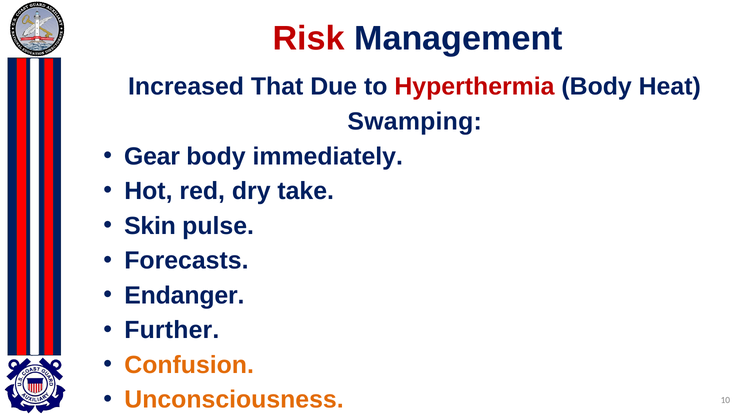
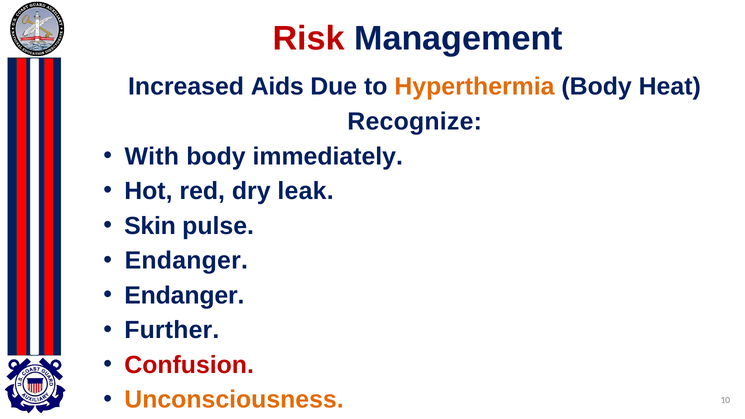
That: That -> Aids (277, 87)
Hyperthermia colour: red -> orange (474, 87)
Swamping: Swamping -> Recognize (415, 122)
Gear: Gear -> With (152, 156)
take: take -> leak (306, 191)
Forecasts: Forecasts -> Endanger (186, 261)
Confusion colour: orange -> red (189, 365)
